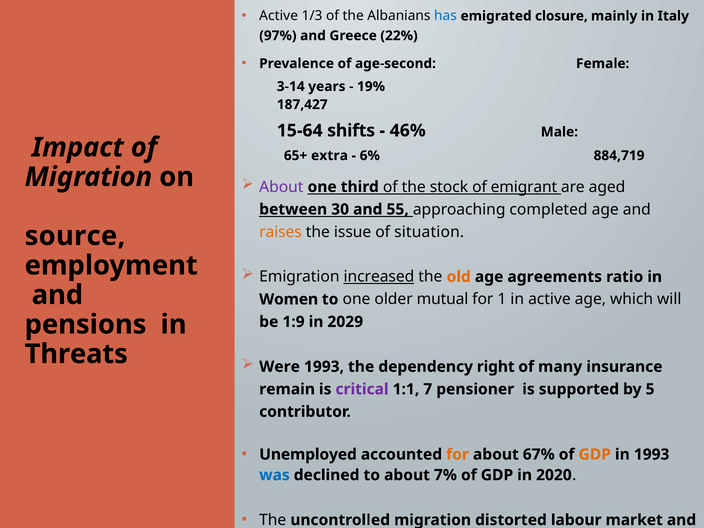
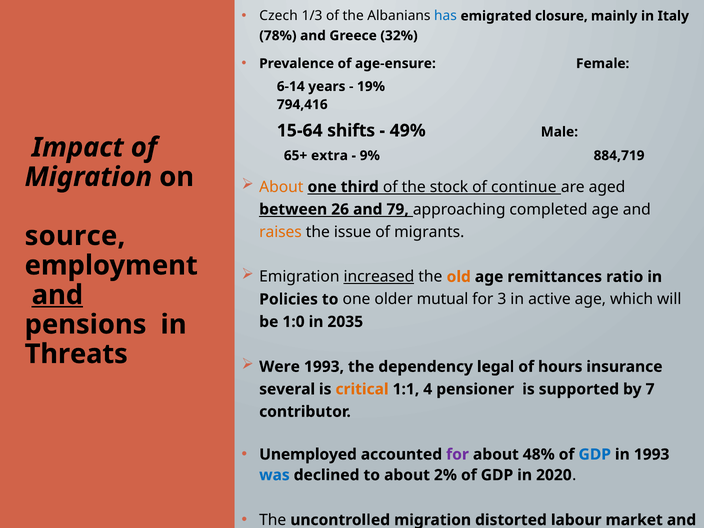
Active: Active -> Czech (279, 16)
97%: 97% -> 78% (278, 36)
22%: 22% -> 32% (399, 36)
age-second: age-second -> age-ensure (395, 64)
3-14: 3-14 -> 6-14 (291, 86)
187,427: 187,427 -> 794,416 (302, 105)
46%: 46% -> 49% (408, 131)
6%: 6% -> 9% (370, 156)
About colour: purple -> orange (281, 187)
emigrant: emigrant -> continue (524, 187)
30: 30 -> 26 (340, 209)
55: 55 -> 79 (398, 209)
situation: situation -> migrants (429, 232)
agreements: agreements -> remittances (555, 277)
and underline: none -> present (57, 295)
Women: Women -> Policies (289, 299)
1: 1 -> 3 (502, 299)
1:9: 1:9 -> 1:0 (294, 322)
2029: 2029 -> 2035 (345, 322)
right: right -> legal (496, 367)
many: many -> hours (560, 367)
remain: remain -> several (287, 389)
critical colour: purple -> orange (362, 389)
7: 7 -> 4 (428, 389)
5: 5 -> 7 (650, 389)
for colour: orange -> purple (458, 454)
67%: 67% -> 48% (539, 454)
GDP colour: orange -> blue (595, 454)
7%: 7% -> 2% (445, 475)
